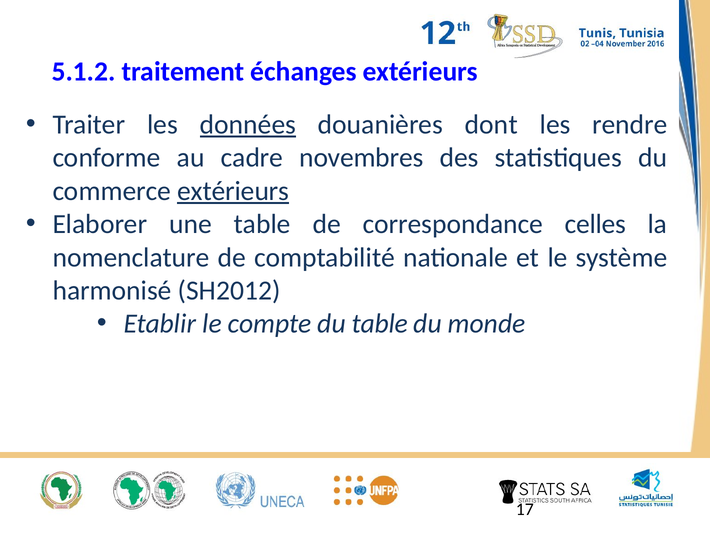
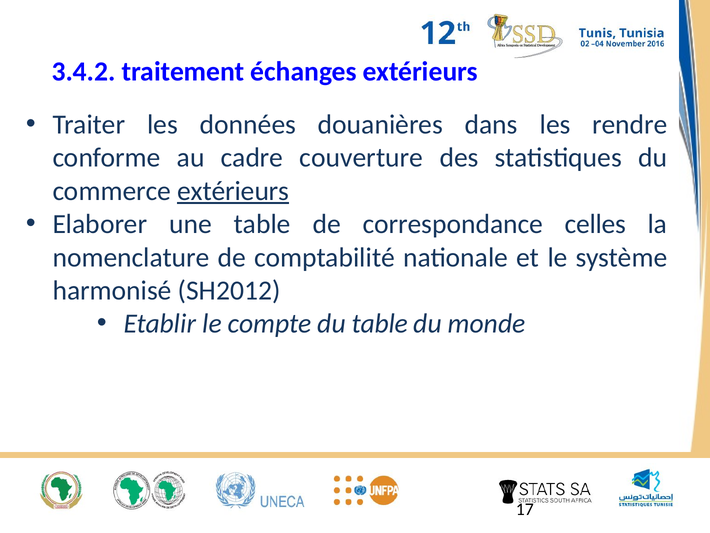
5.1.2: 5.1.2 -> 3.4.2 (84, 71)
données underline: present -> none (248, 125)
dont: dont -> dans (491, 125)
novembres: novembres -> couverture (361, 158)
